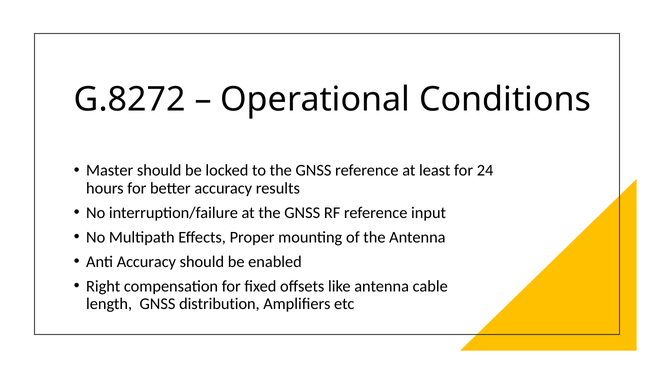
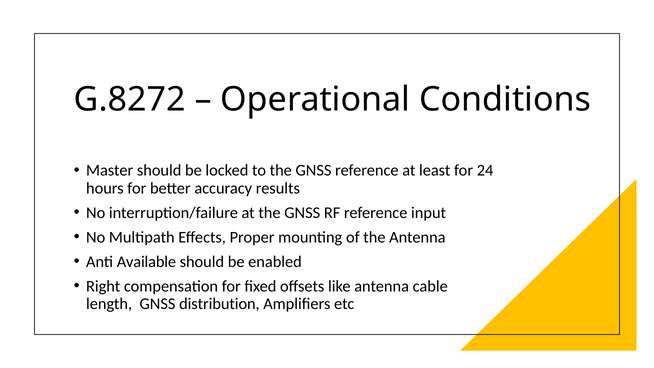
Anti Accuracy: Accuracy -> Available (146, 262)
